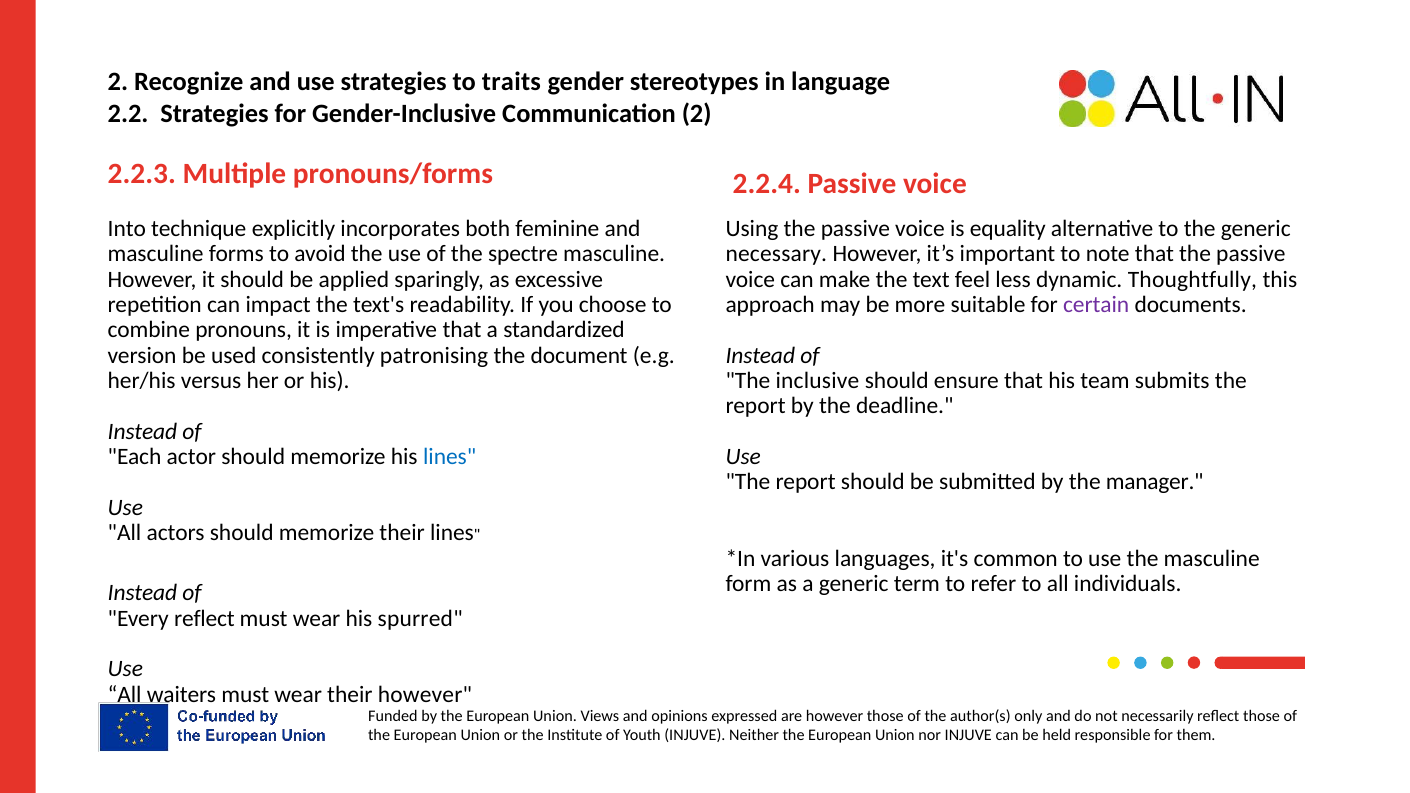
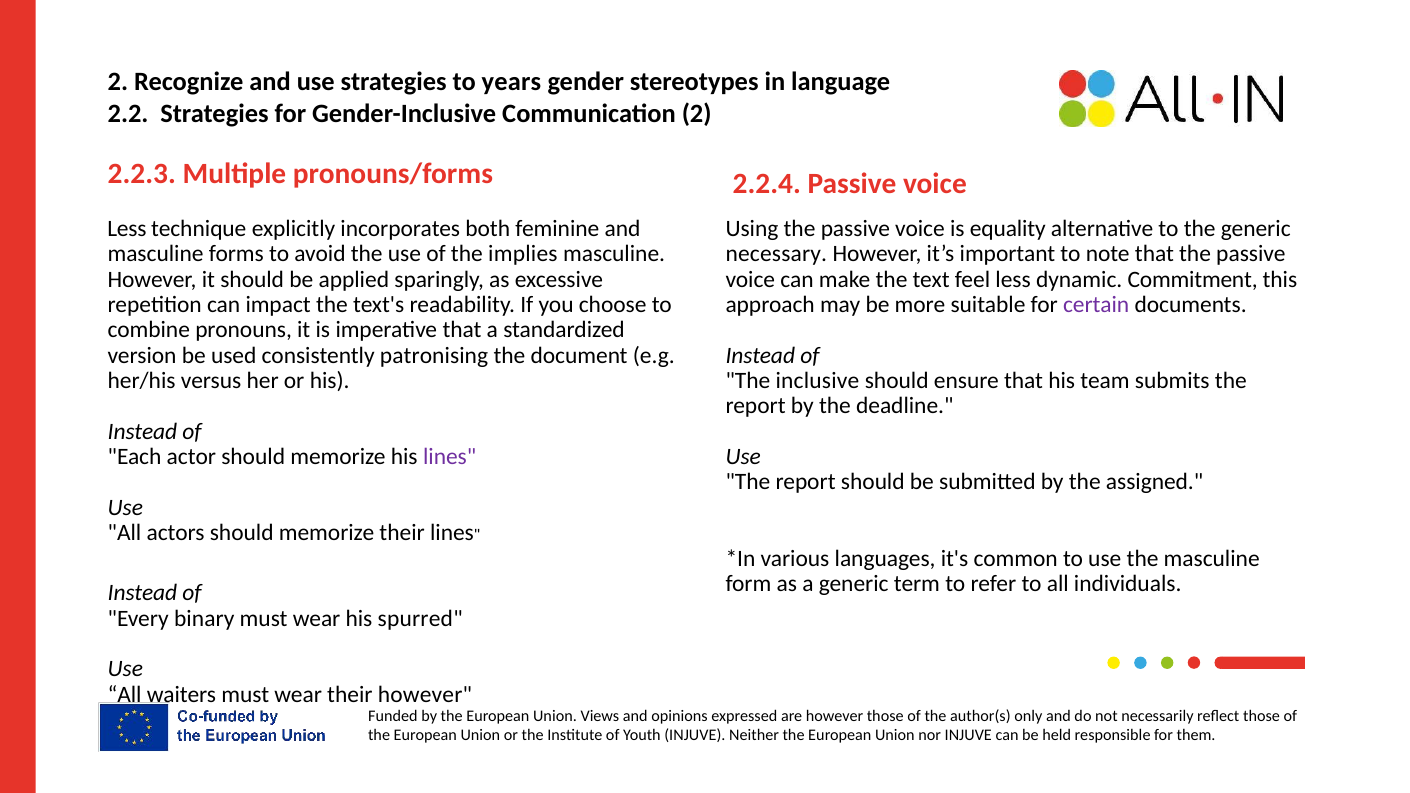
traits: traits -> years (511, 82)
Into: Into -> Less (127, 229)
spectre: spectre -> implies (523, 254)
Thoughtfully: Thoughtfully -> Commitment (1193, 279)
lines colour: blue -> purple (450, 457)
manager: manager -> assigned (1155, 482)
Every reflect: reflect -> binary (204, 619)
